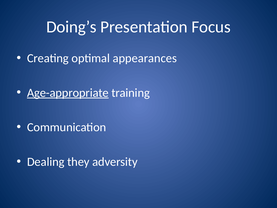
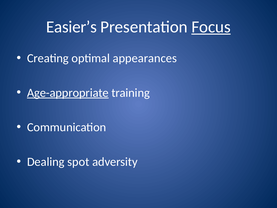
Doing’s: Doing’s -> Easier’s (71, 27)
Focus underline: none -> present (211, 27)
they: they -> spot (78, 162)
